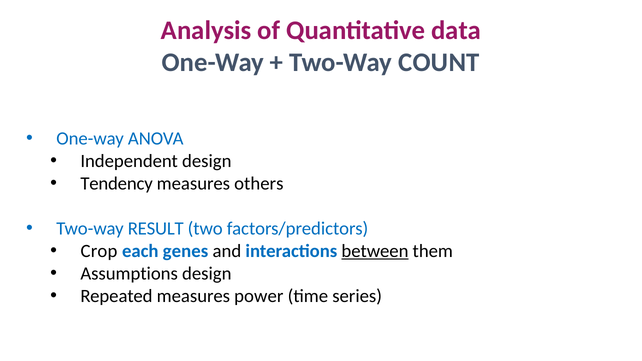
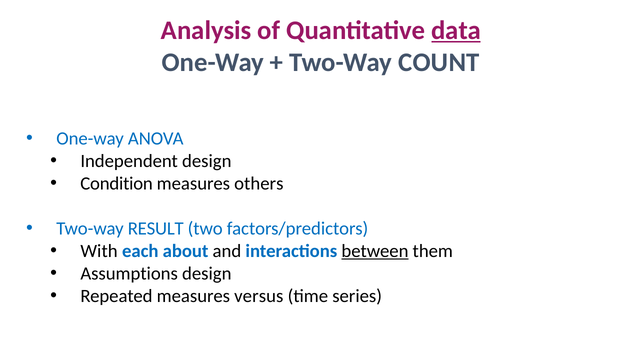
data underline: none -> present (456, 30)
Tendency: Tendency -> Condition (117, 184)
Crop: Crop -> With (99, 251)
genes: genes -> about (186, 251)
power: power -> versus (259, 296)
